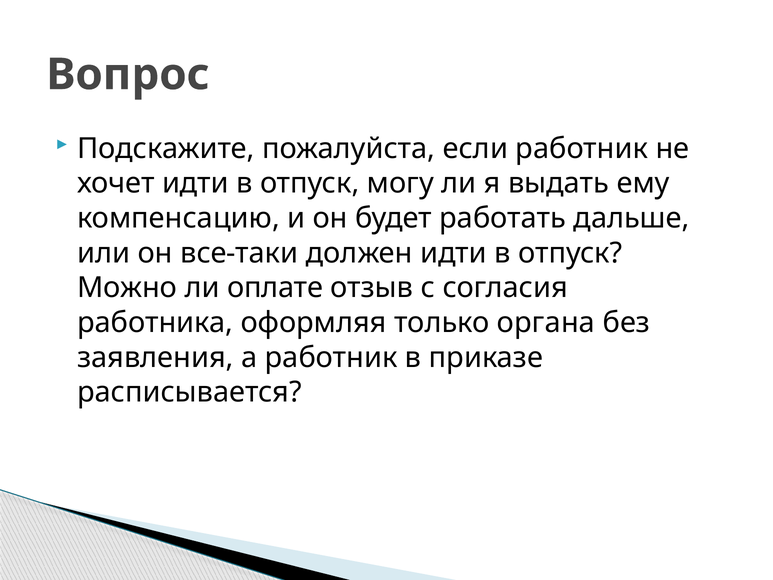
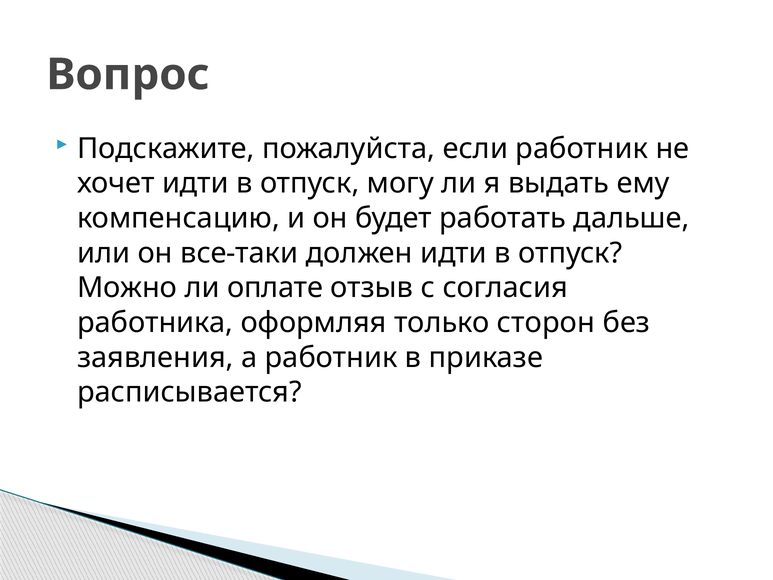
органа: органа -> сторон (546, 323)
